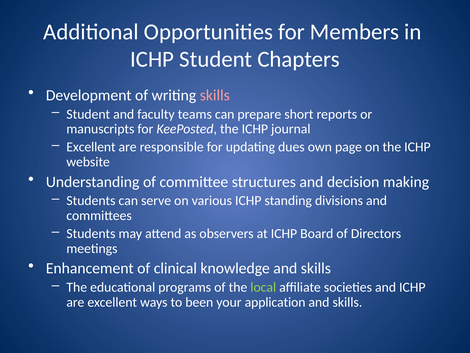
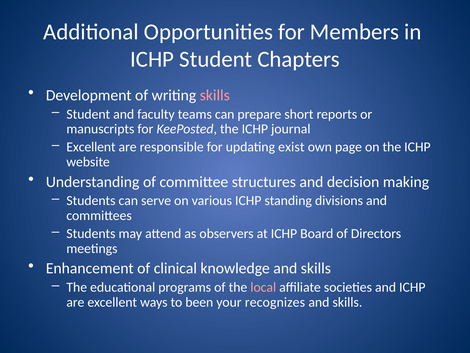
dues: dues -> exist (291, 147)
local colour: light green -> pink (263, 287)
application: application -> recognizes (275, 302)
